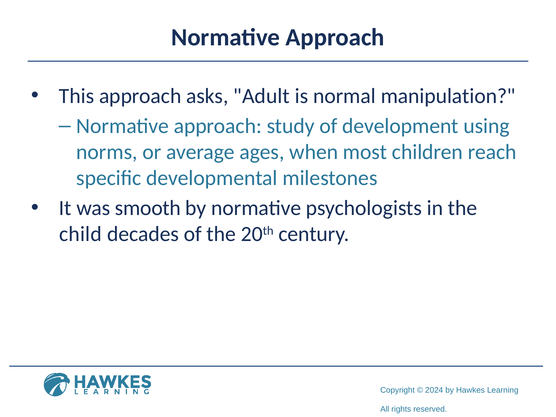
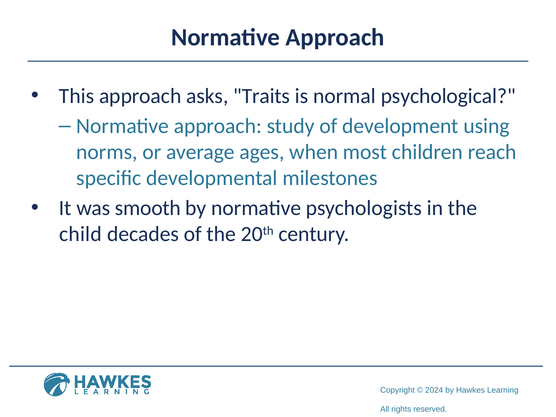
Adult: Adult -> Traits (262, 96)
manipulation: manipulation -> psychological (448, 96)
